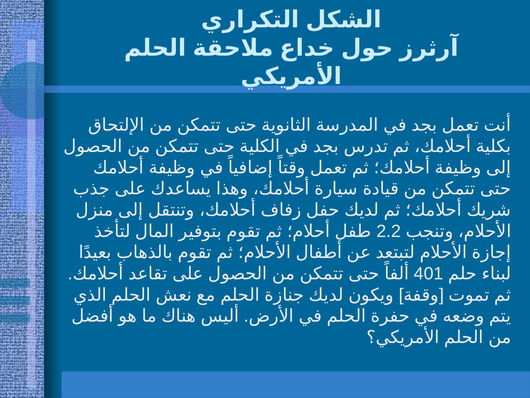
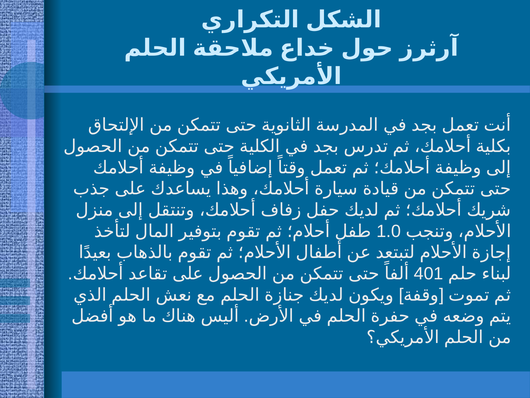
2.2: 2.2 -> 1.0 (389, 231)
